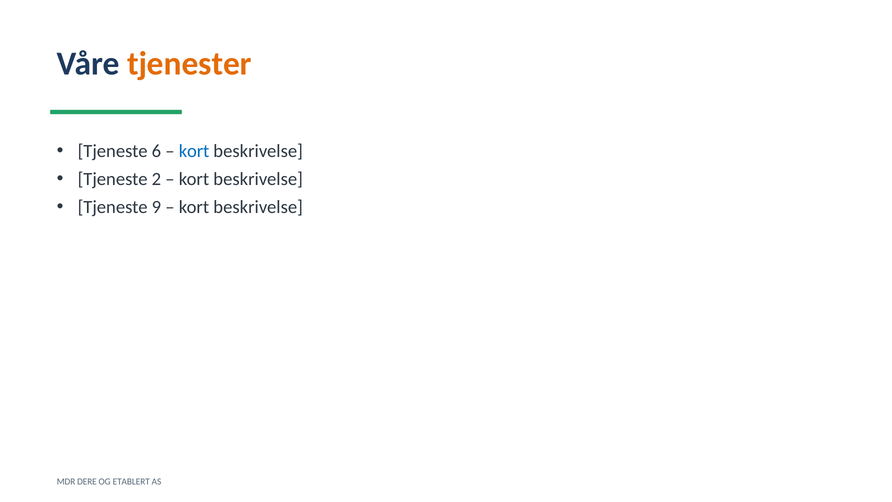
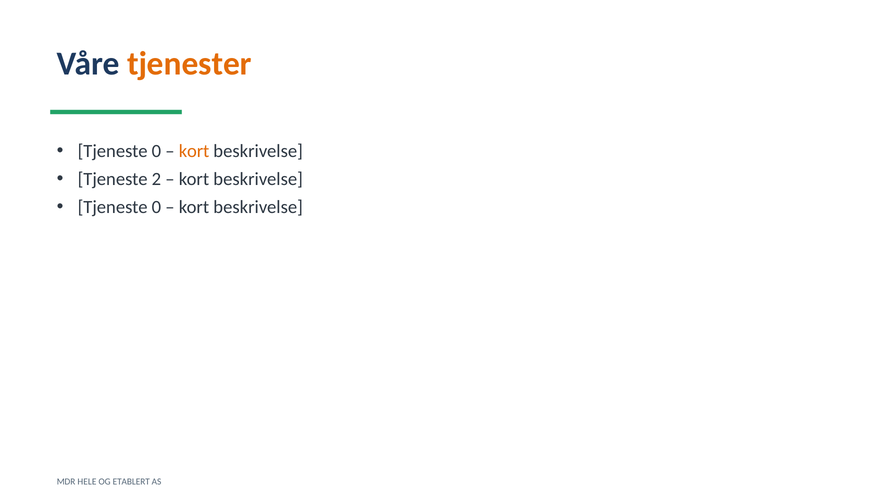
6: 6 -> 0 (156, 151)
kort colour: blue -> orange (194, 151)
9: 9 -> 0 (156, 207)
DERE: DERE -> HELE (87, 481)
